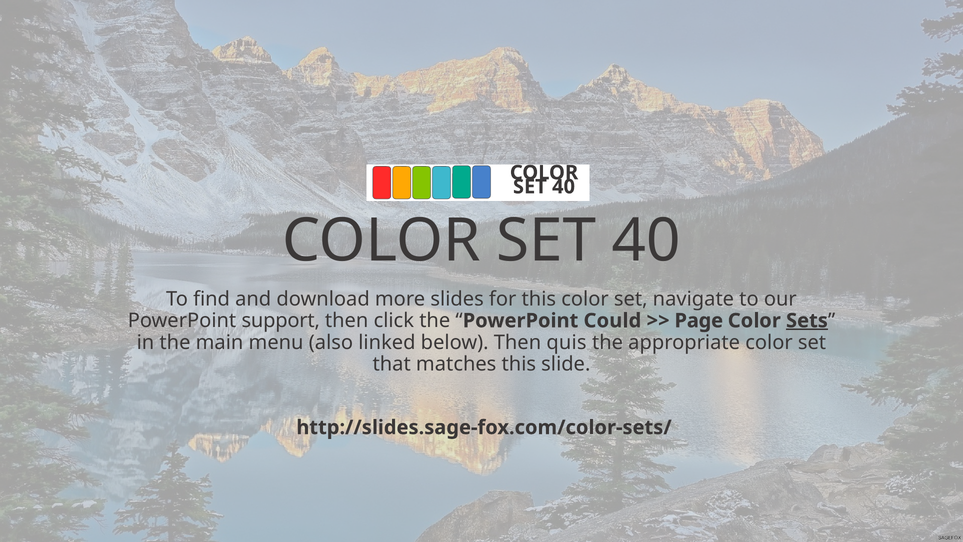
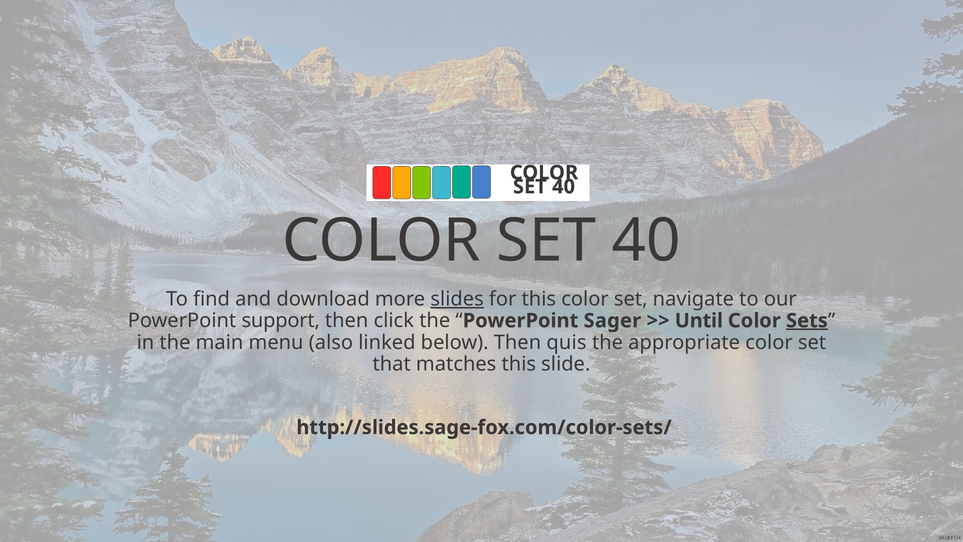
slides underline: none -> present (457, 299)
Could: Could -> Sager (612, 321)
Page: Page -> Until (699, 321)
